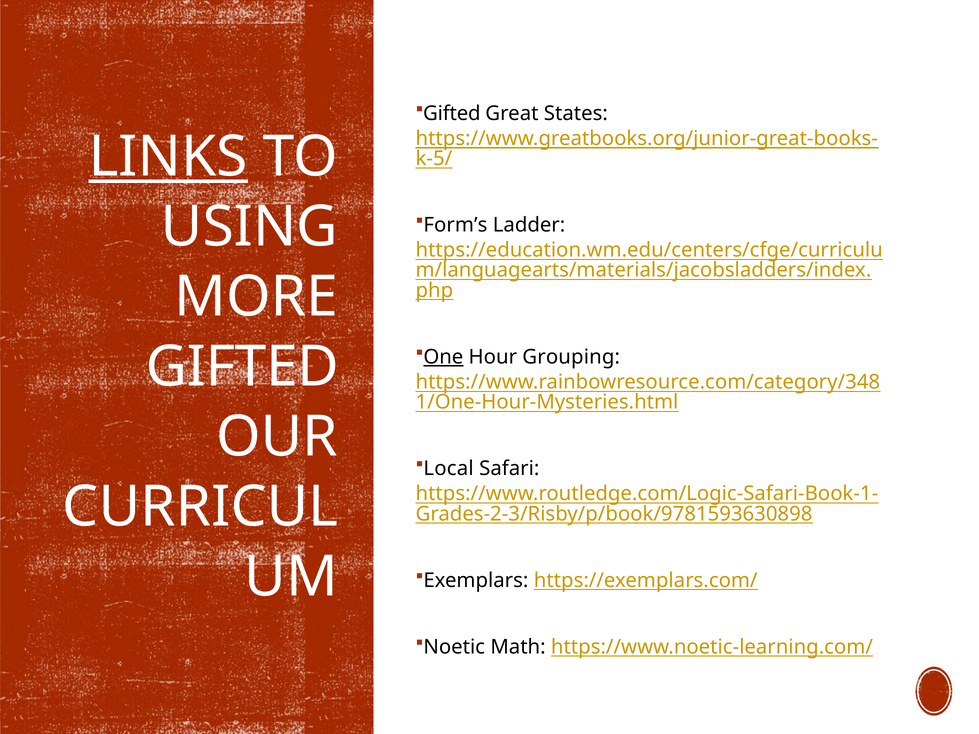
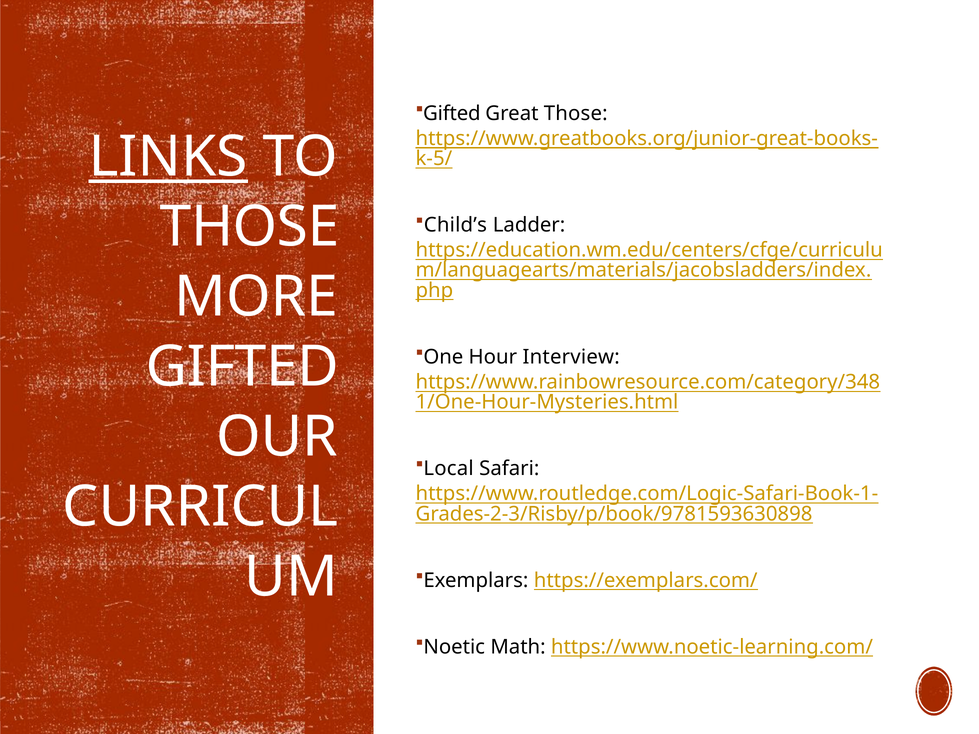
Great States: States -> Those (576, 113)
USING: USING -> THOSE (250, 227)
Form’s: Form’s -> Child’s (455, 225)
One underline: present -> none (443, 357)
Grouping: Grouping -> Interview (571, 357)
